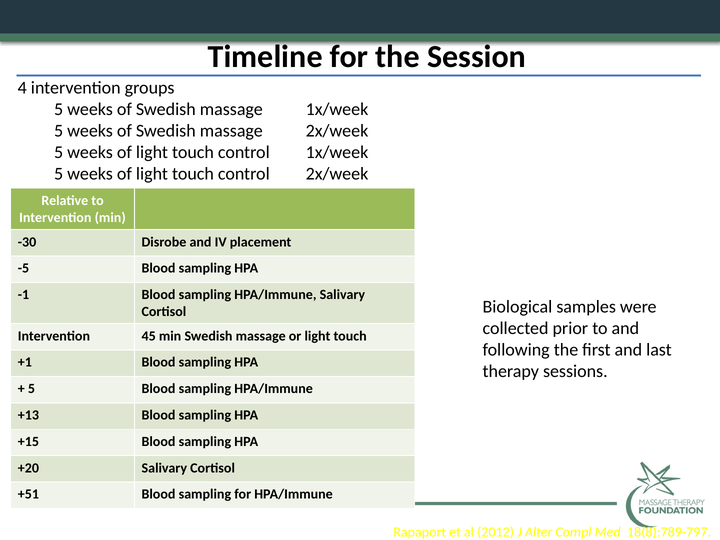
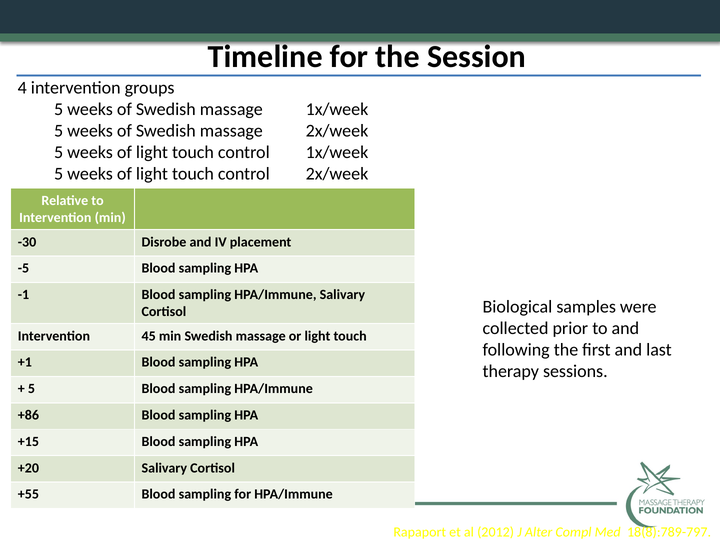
+13: +13 -> +86 (28, 415)
+51: +51 -> +55 (28, 494)
